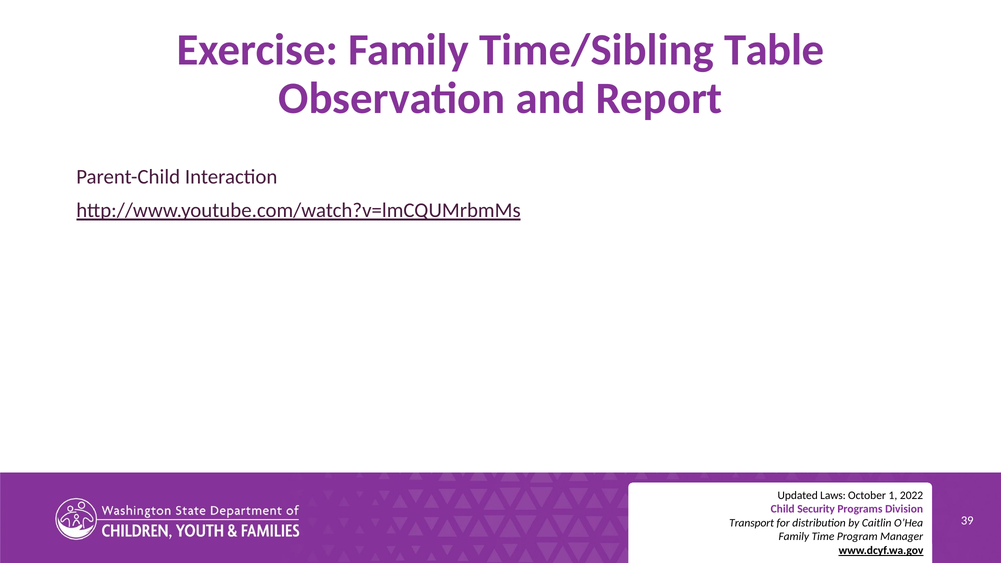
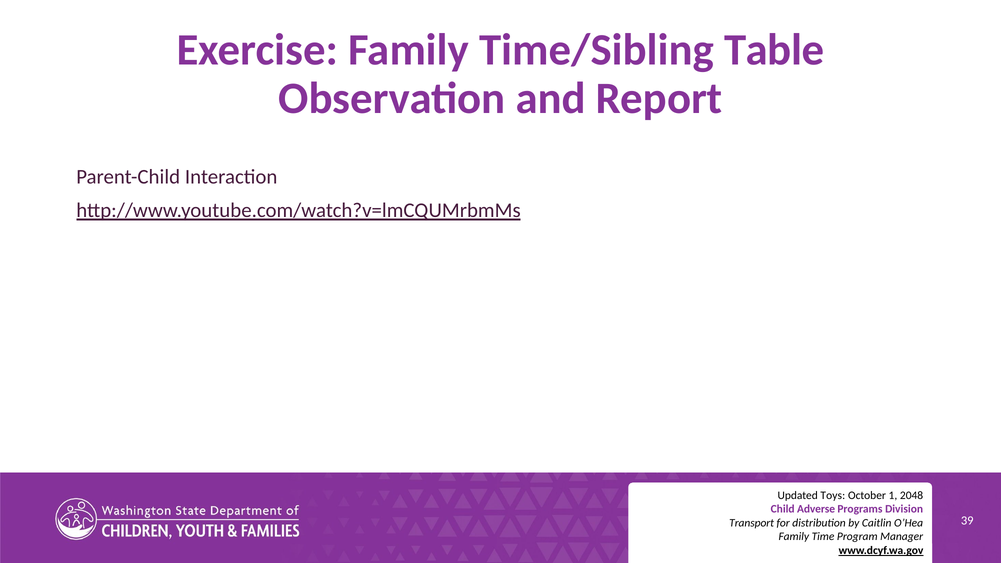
Laws: Laws -> Toys (833, 495)
2022: 2022 -> 2048 (912, 495)
Security: Security -> Adverse (816, 509)
